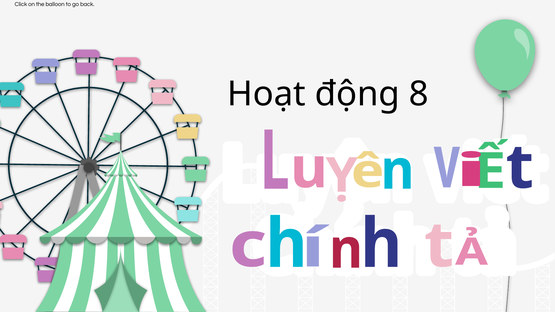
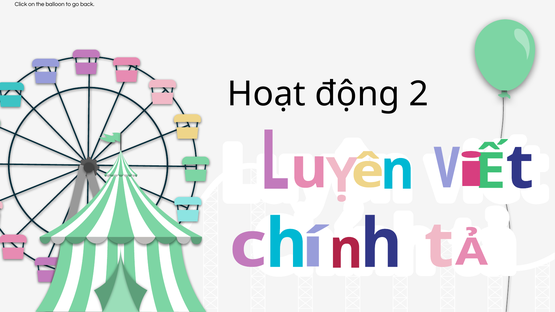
8: 8 -> 2 (419, 94)
